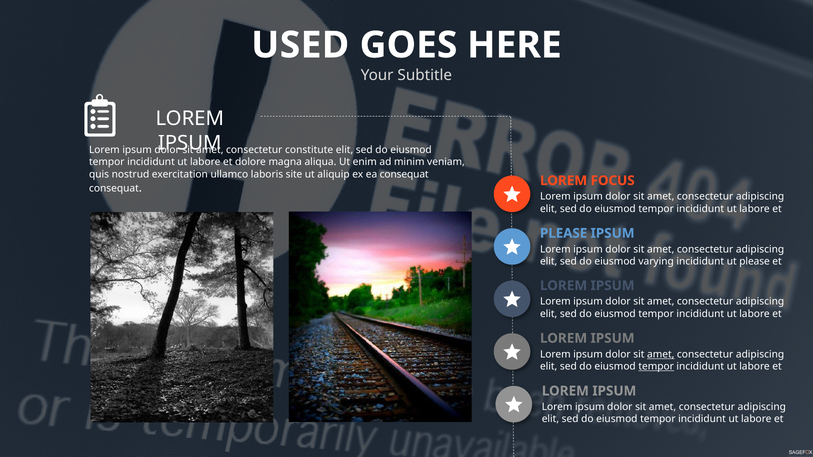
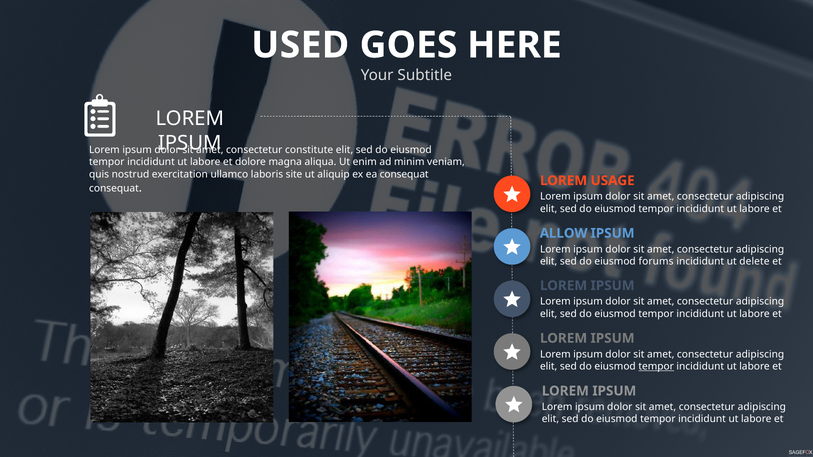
FOCUS: FOCUS -> USAGE (613, 181)
PLEASE: PLEASE -> ALLOW (564, 233)
varying: varying -> forums (656, 262)
ut please: please -> delete (754, 262)
amet underline: present -> none (661, 355)
